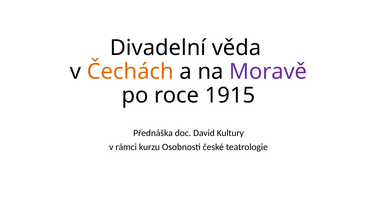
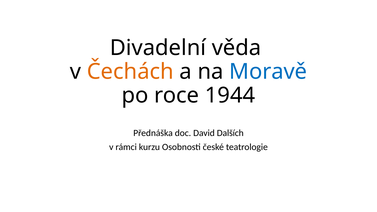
Moravě colour: purple -> blue (268, 72)
1915: 1915 -> 1944 (230, 95)
Kultury: Kultury -> Dalších (230, 133)
